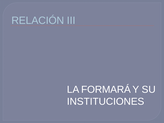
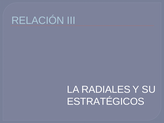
FORMARÁ: FORMARÁ -> RADIALES (106, 90)
INSTITUCIONES: INSTITUCIONES -> ESTRATÉGICOS (106, 102)
